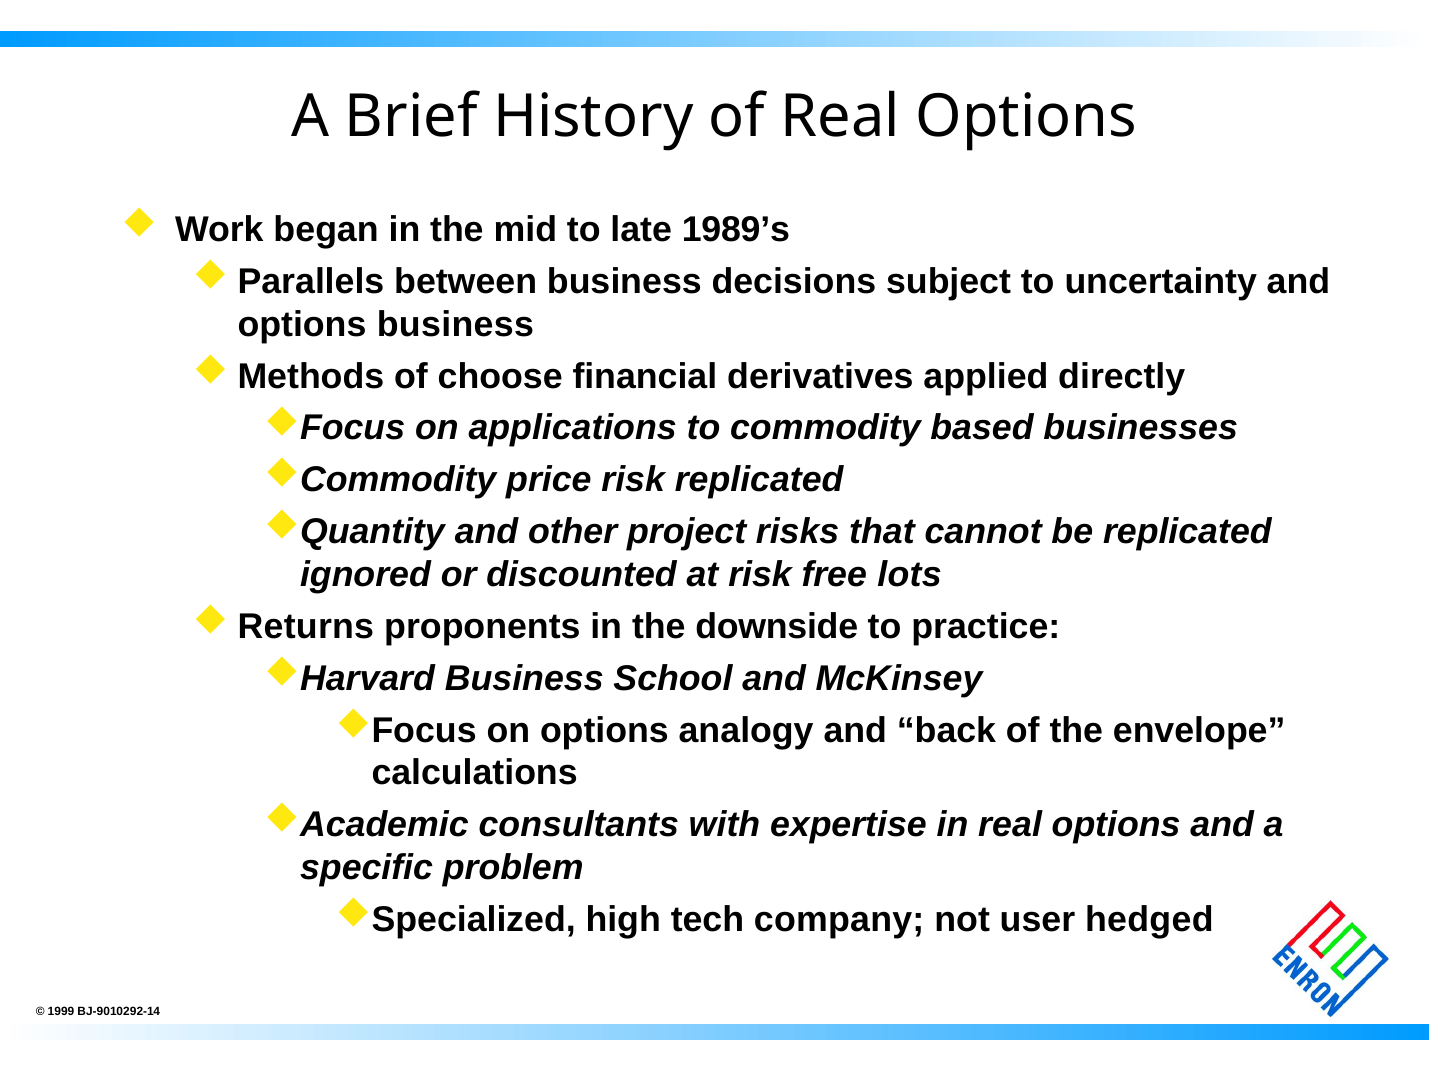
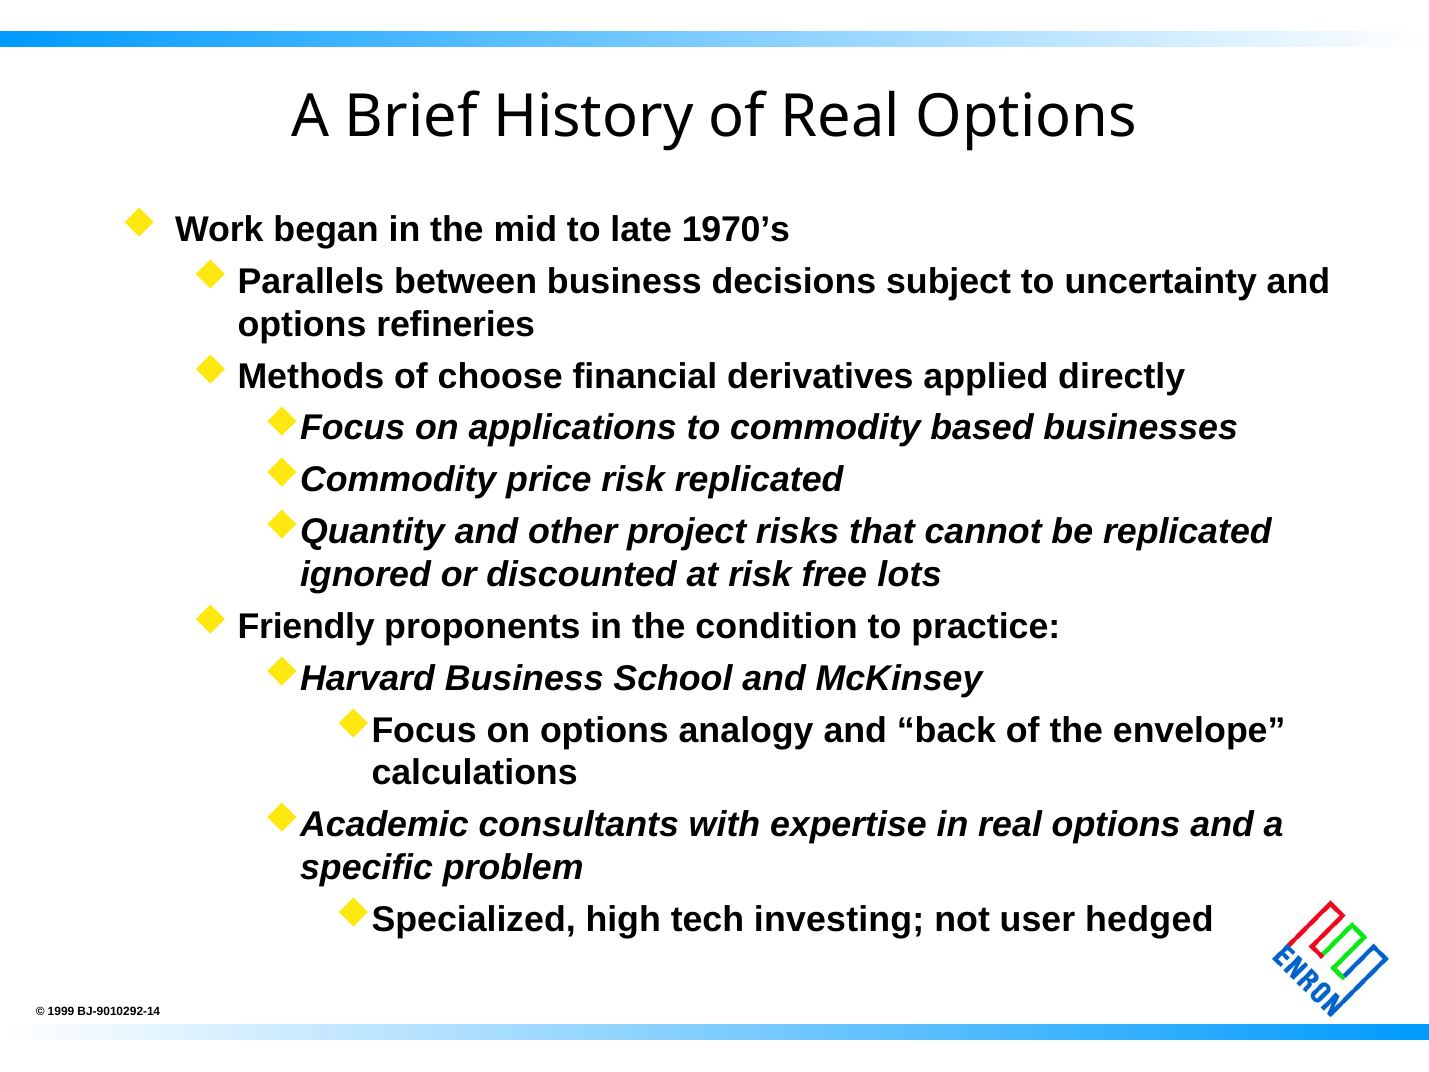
1989’s: 1989’s -> 1970’s (736, 230)
options business: business -> refineries (456, 324)
Returns: Returns -> Friendly (306, 626)
downside: downside -> condition (777, 626)
company: company -> investing (839, 919)
